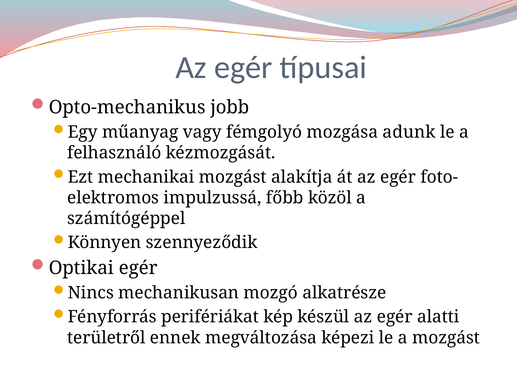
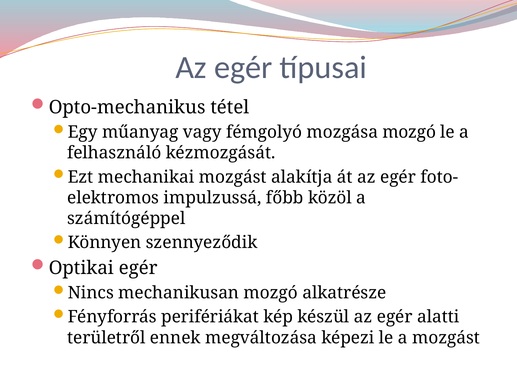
jobb: jobb -> tétel (230, 107)
mozgása adunk: adunk -> mozgó (409, 132)
